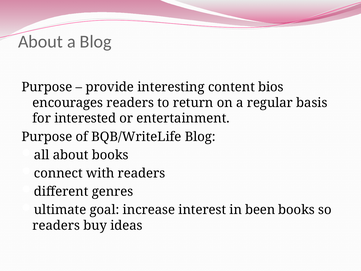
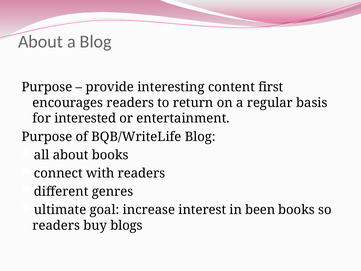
bios: bios -> first (271, 87)
ideas: ideas -> blogs (126, 225)
